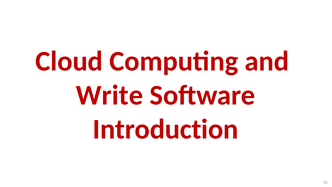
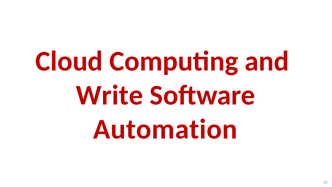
Introduction: Introduction -> Automation (165, 129)
